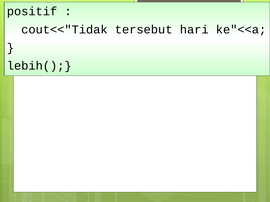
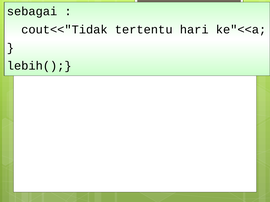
positif: positif -> sebagai (32, 11)
tersebut: tersebut -> tertentu (144, 30)
